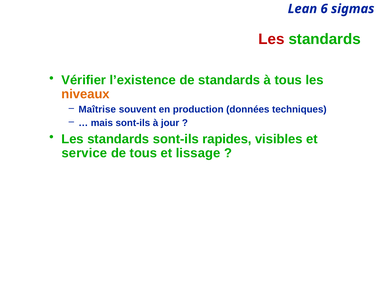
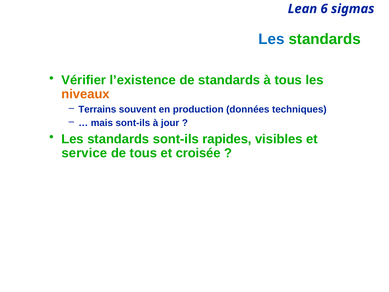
Les colour: red -> blue (271, 39)
Maîtrise: Maîtrise -> Terrains (97, 109)
lissage: lissage -> croisée (198, 153)
